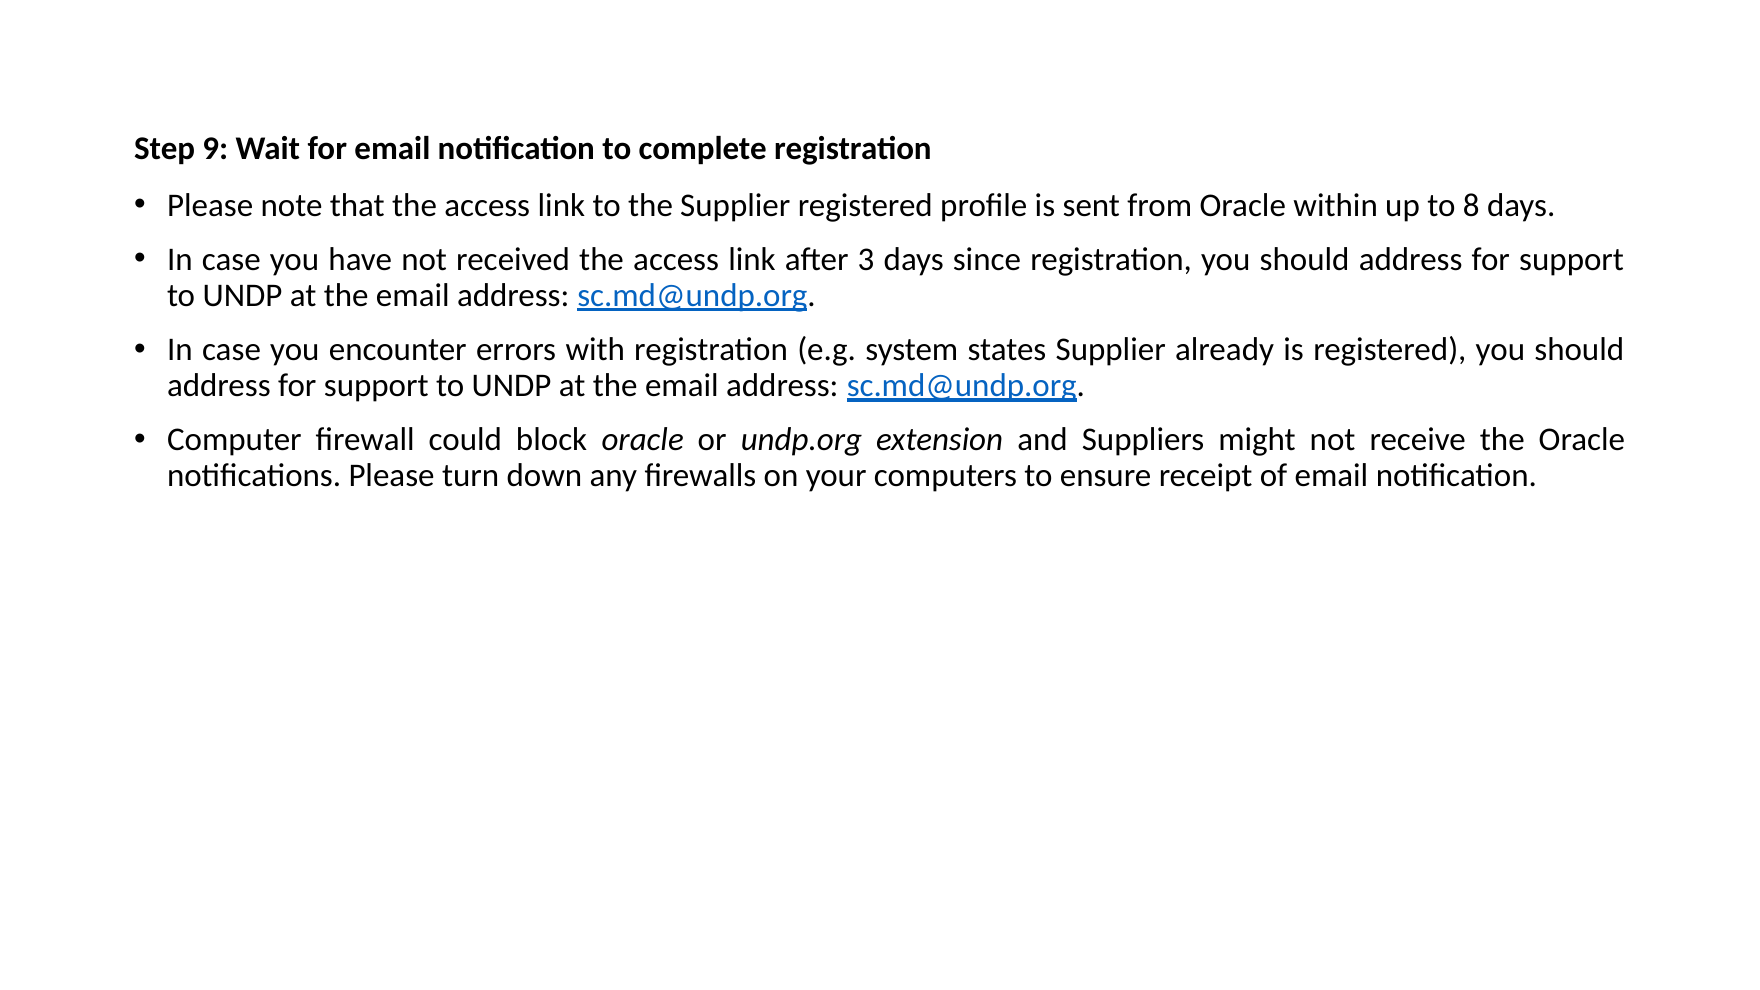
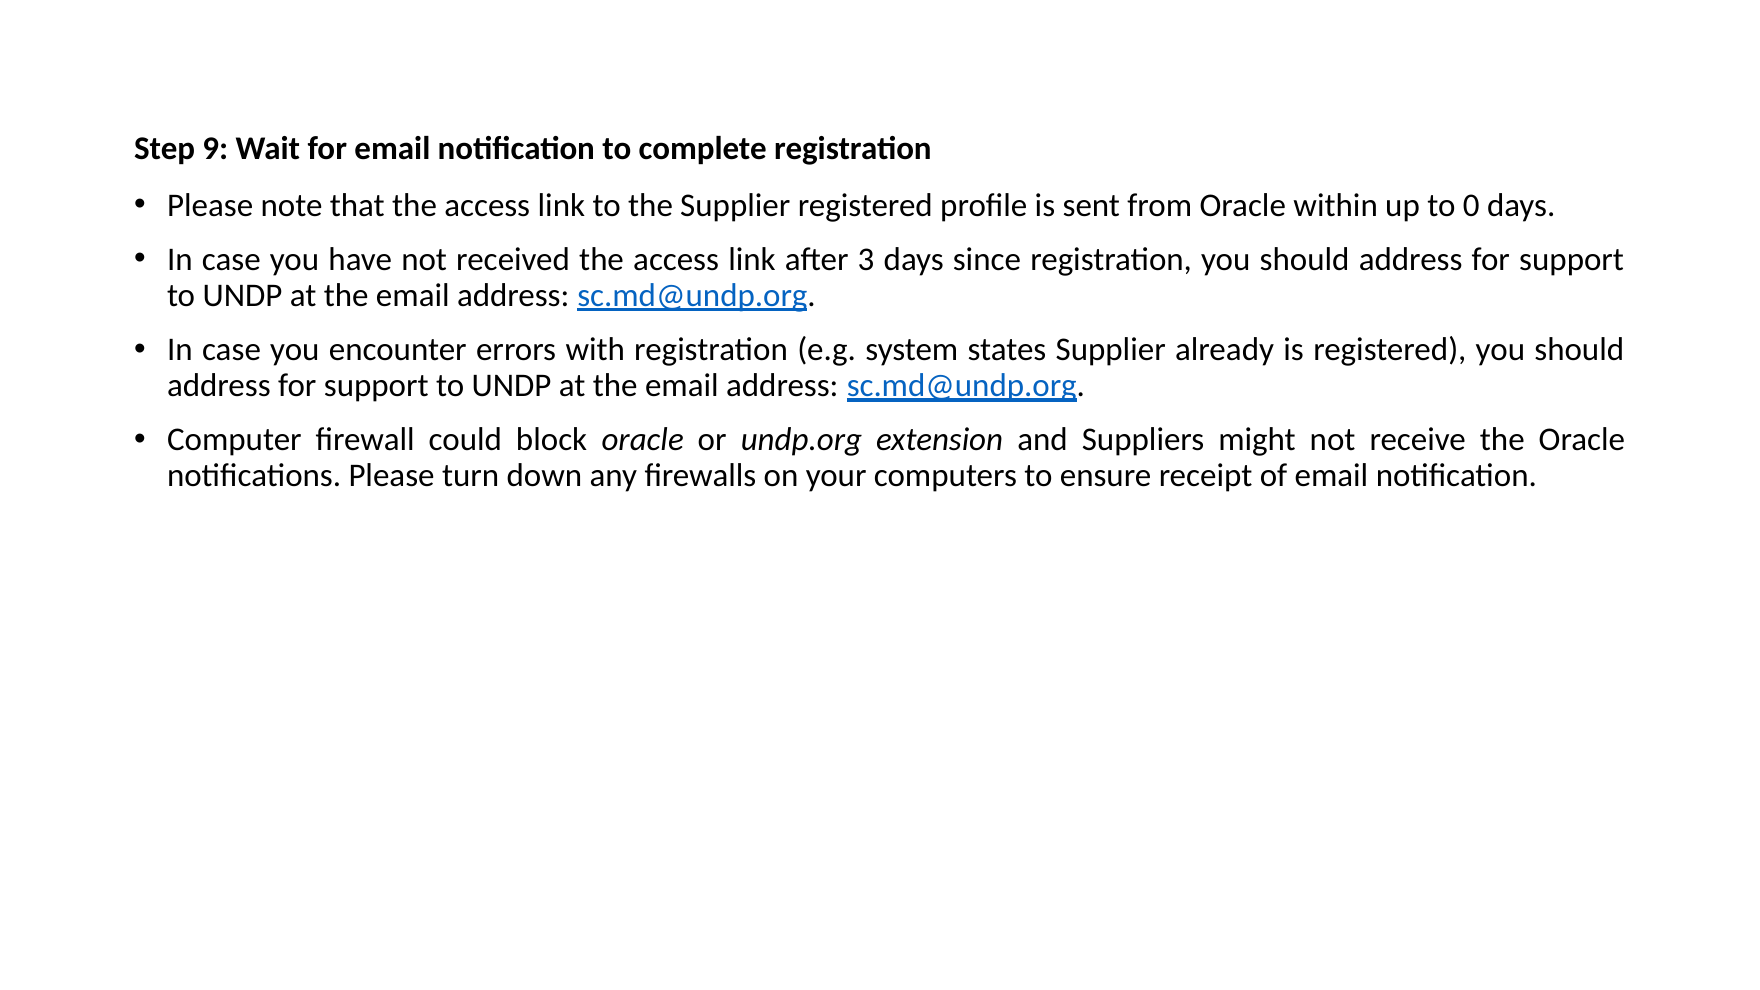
8: 8 -> 0 (1471, 205)
